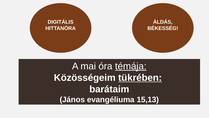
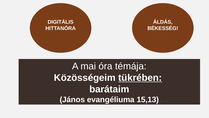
témája underline: present -> none (131, 66)
